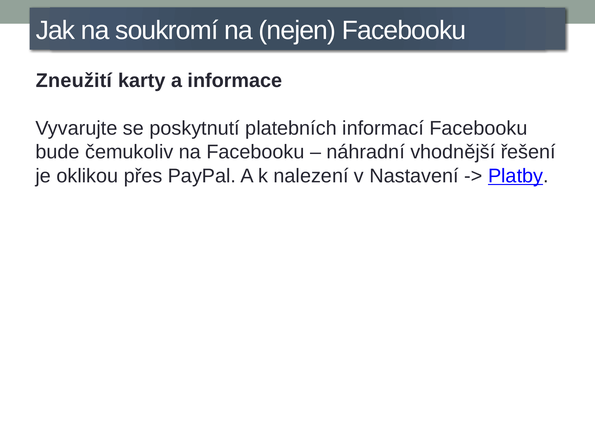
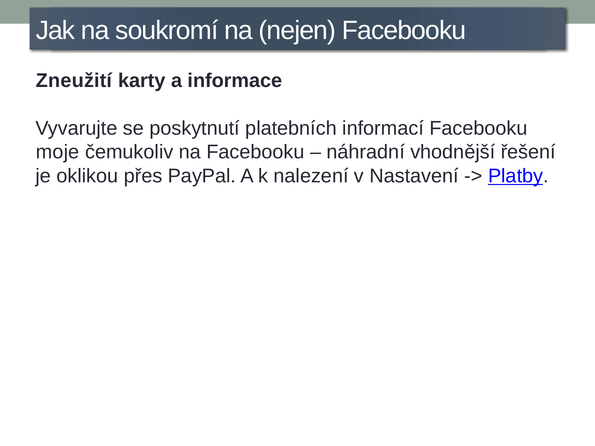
bude: bude -> moje (58, 152)
